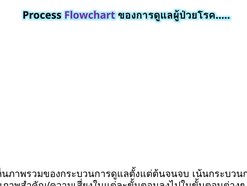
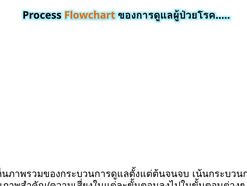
Flowchart colour: purple -> orange (90, 15)
